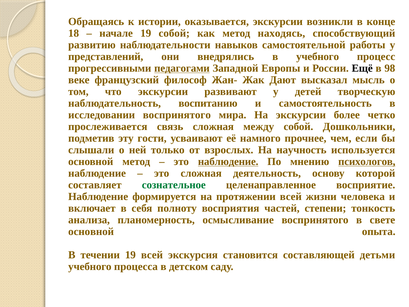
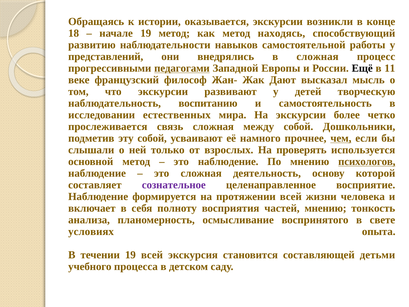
19 собой: собой -> метод (174, 33)
в учебного: учебного -> сложная (317, 56)
98: 98 -> 11 (390, 68)
исследовании воспринятого: воспринятого -> естественных (177, 115)
эту гости: гости -> собой (152, 138)
чем underline: none -> present (341, 138)
научность: научность -> проверять (301, 150)
наблюдение underline: present -> none (228, 161)
сознательное colour: green -> purple (174, 185)
частей степени: степени -> мнению (325, 208)
основной: основной -> условиях (91, 231)
